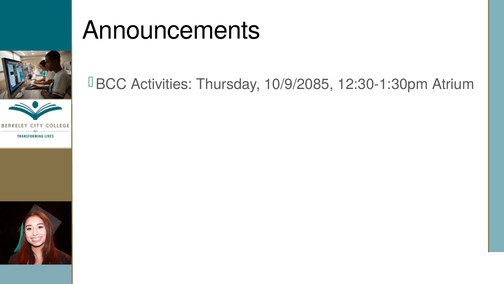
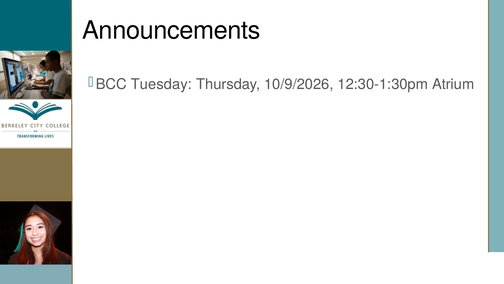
Activities: Activities -> Tuesday (161, 84)
10/9/2085: 10/9/2085 -> 10/9/2026 (299, 84)
